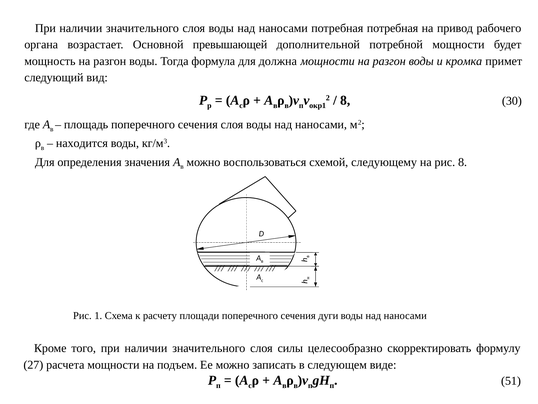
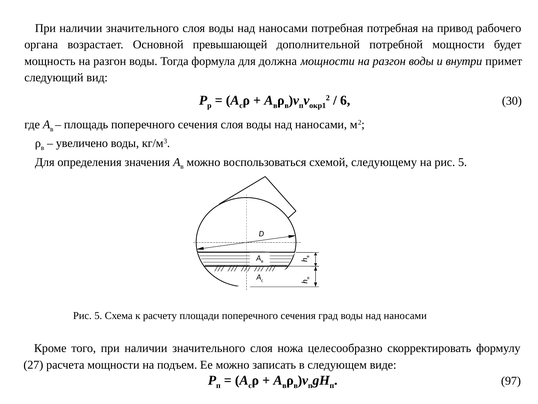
кромка: кромка -> внутри (464, 61)
8: 8 -> 6 (345, 100)
находится: находится -> увеличено (82, 143)
на рис 8: 8 -> 5 (463, 162)
1: 1 -> 5 (98, 315)
дуги: дуги -> град (328, 315)
силы: силы -> ножа (290, 348)
51: 51 -> 97 (511, 380)
